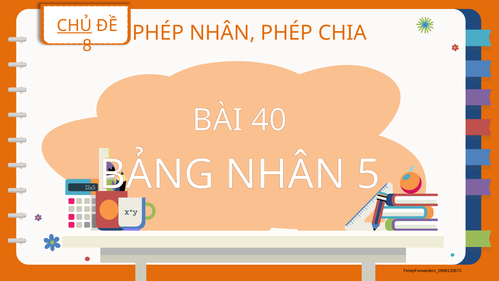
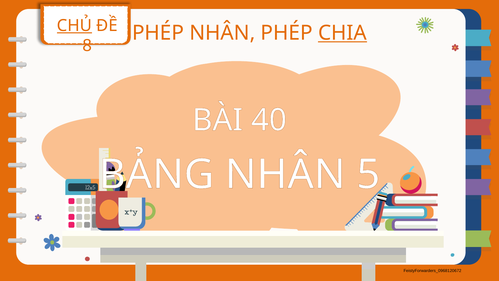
CHIA underline: none -> present (342, 33)
